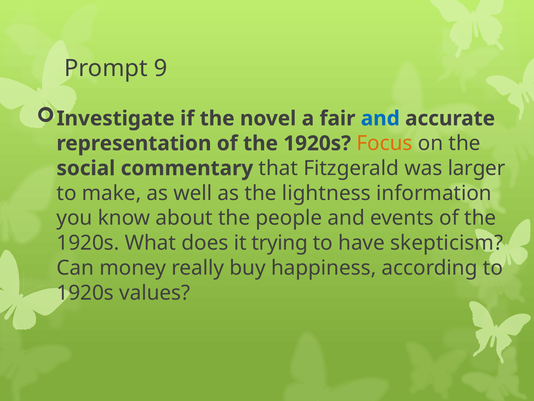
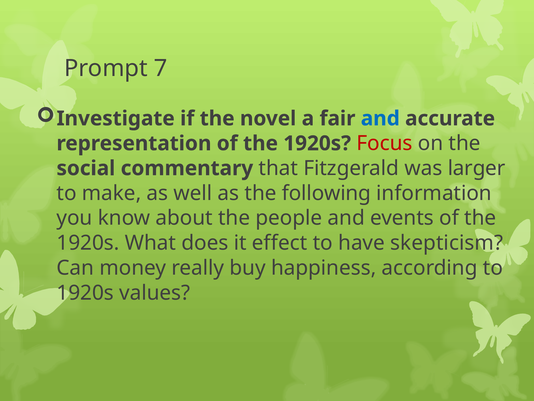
9: 9 -> 7 (161, 68)
Focus colour: orange -> red (385, 143)
lightness: lightness -> following (326, 193)
trying: trying -> effect (280, 243)
